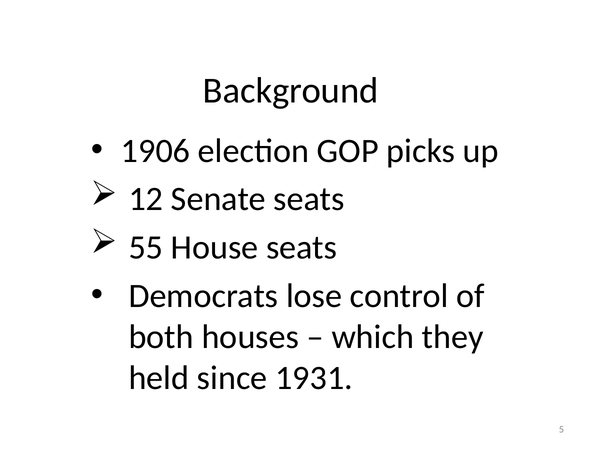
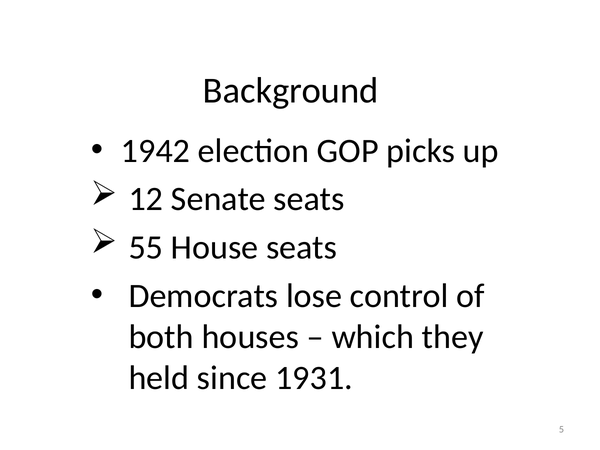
1906: 1906 -> 1942 (156, 151)
